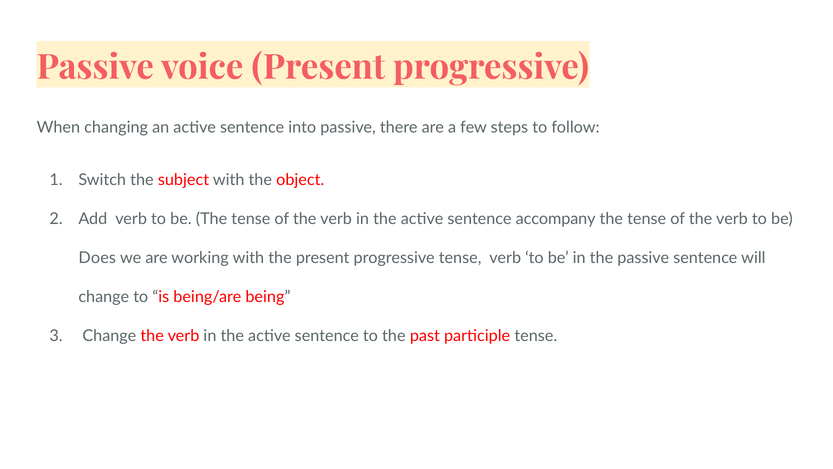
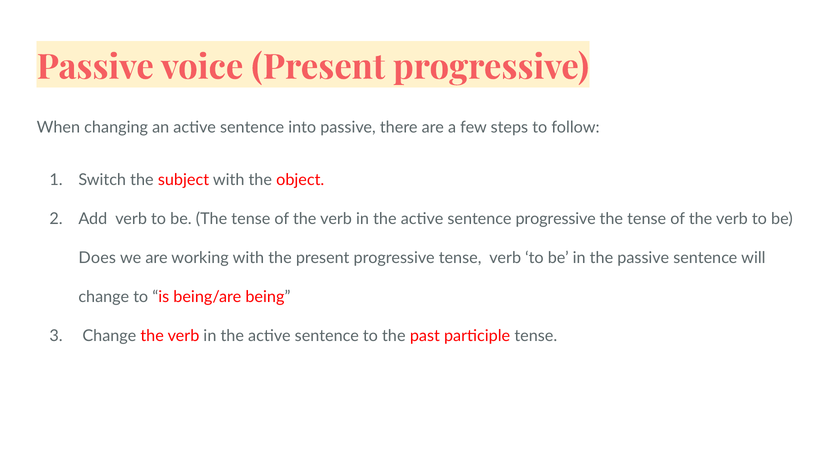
sentence accompany: accompany -> progressive (556, 219)
